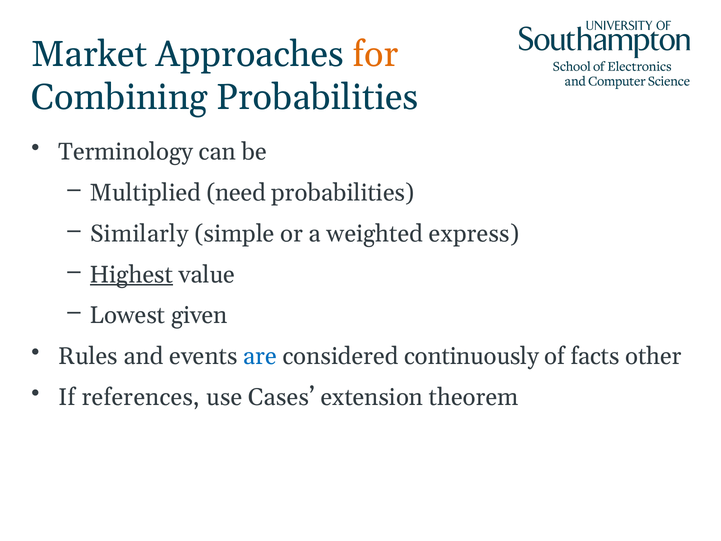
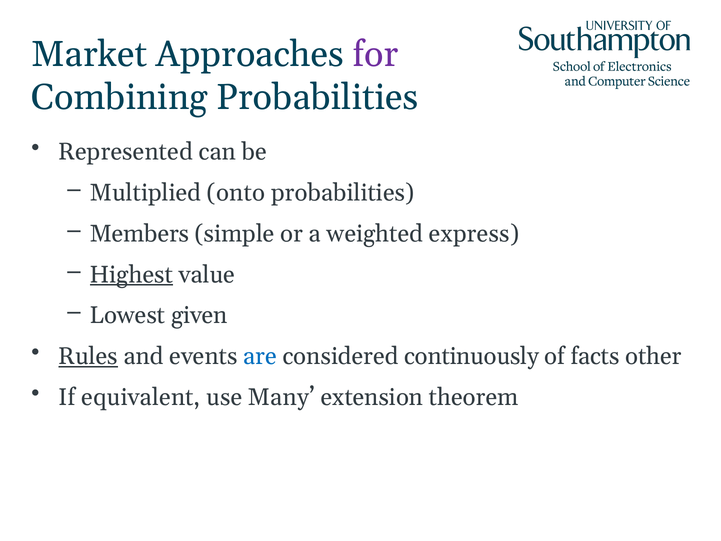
for colour: orange -> purple (375, 54)
Terminology: Terminology -> Represented (126, 152)
need: need -> onto (236, 193)
Similarly: Similarly -> Members (140, 234)
Rules underline: none -> present (88, 356)
references: references -> equivalent (141, 397)
Cases: Cases -> Many (281, 397)
